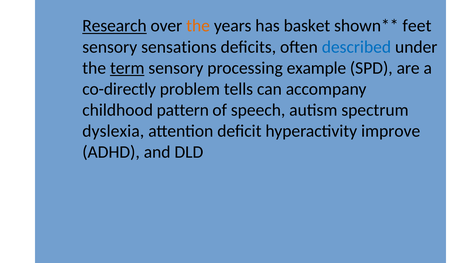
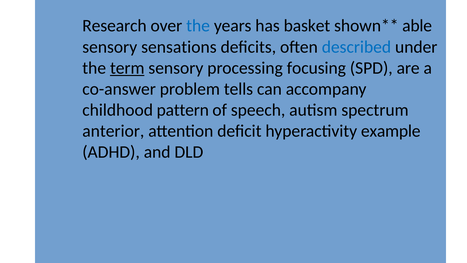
Research underline: present -> none (114, 26)
the colour: orange -> blue (198, 26)
feet: feet -> able (417, 26)
example: example -> focusing (316, 68)
co-directly: co-directly -> co-answer (119, 89)
dyslexia: dyslexia -> anterior (113, 131)
improve: improve -> example (391, 131)
